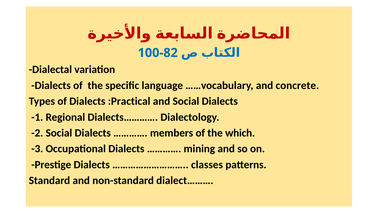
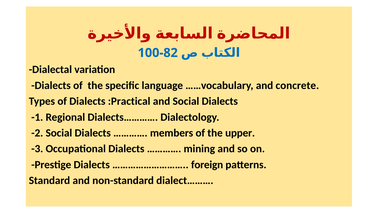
which: which -> upper (240, 133)
classes: classes -> foreign (207, 164)
